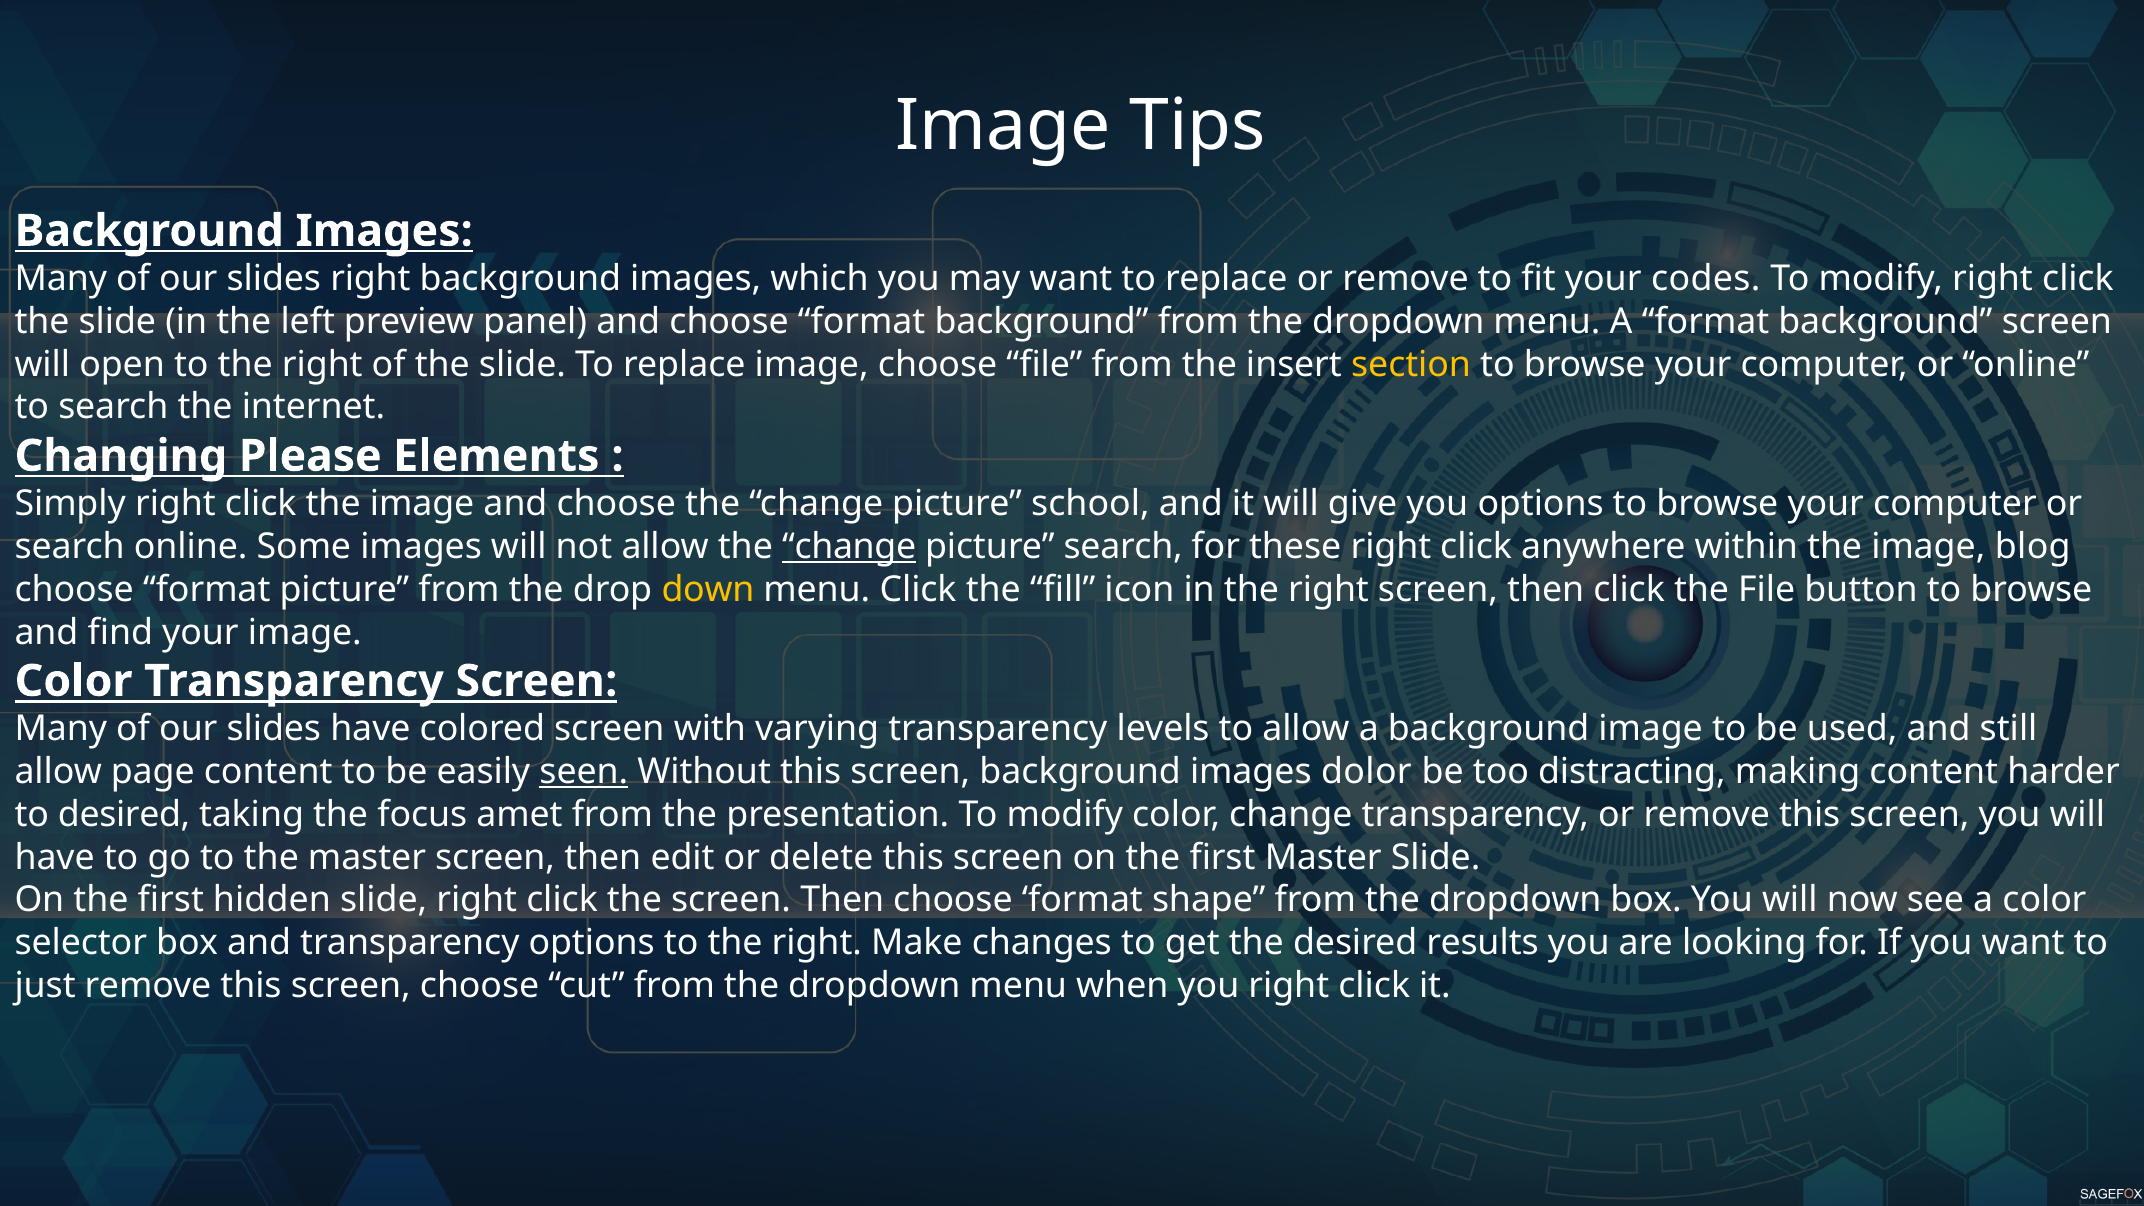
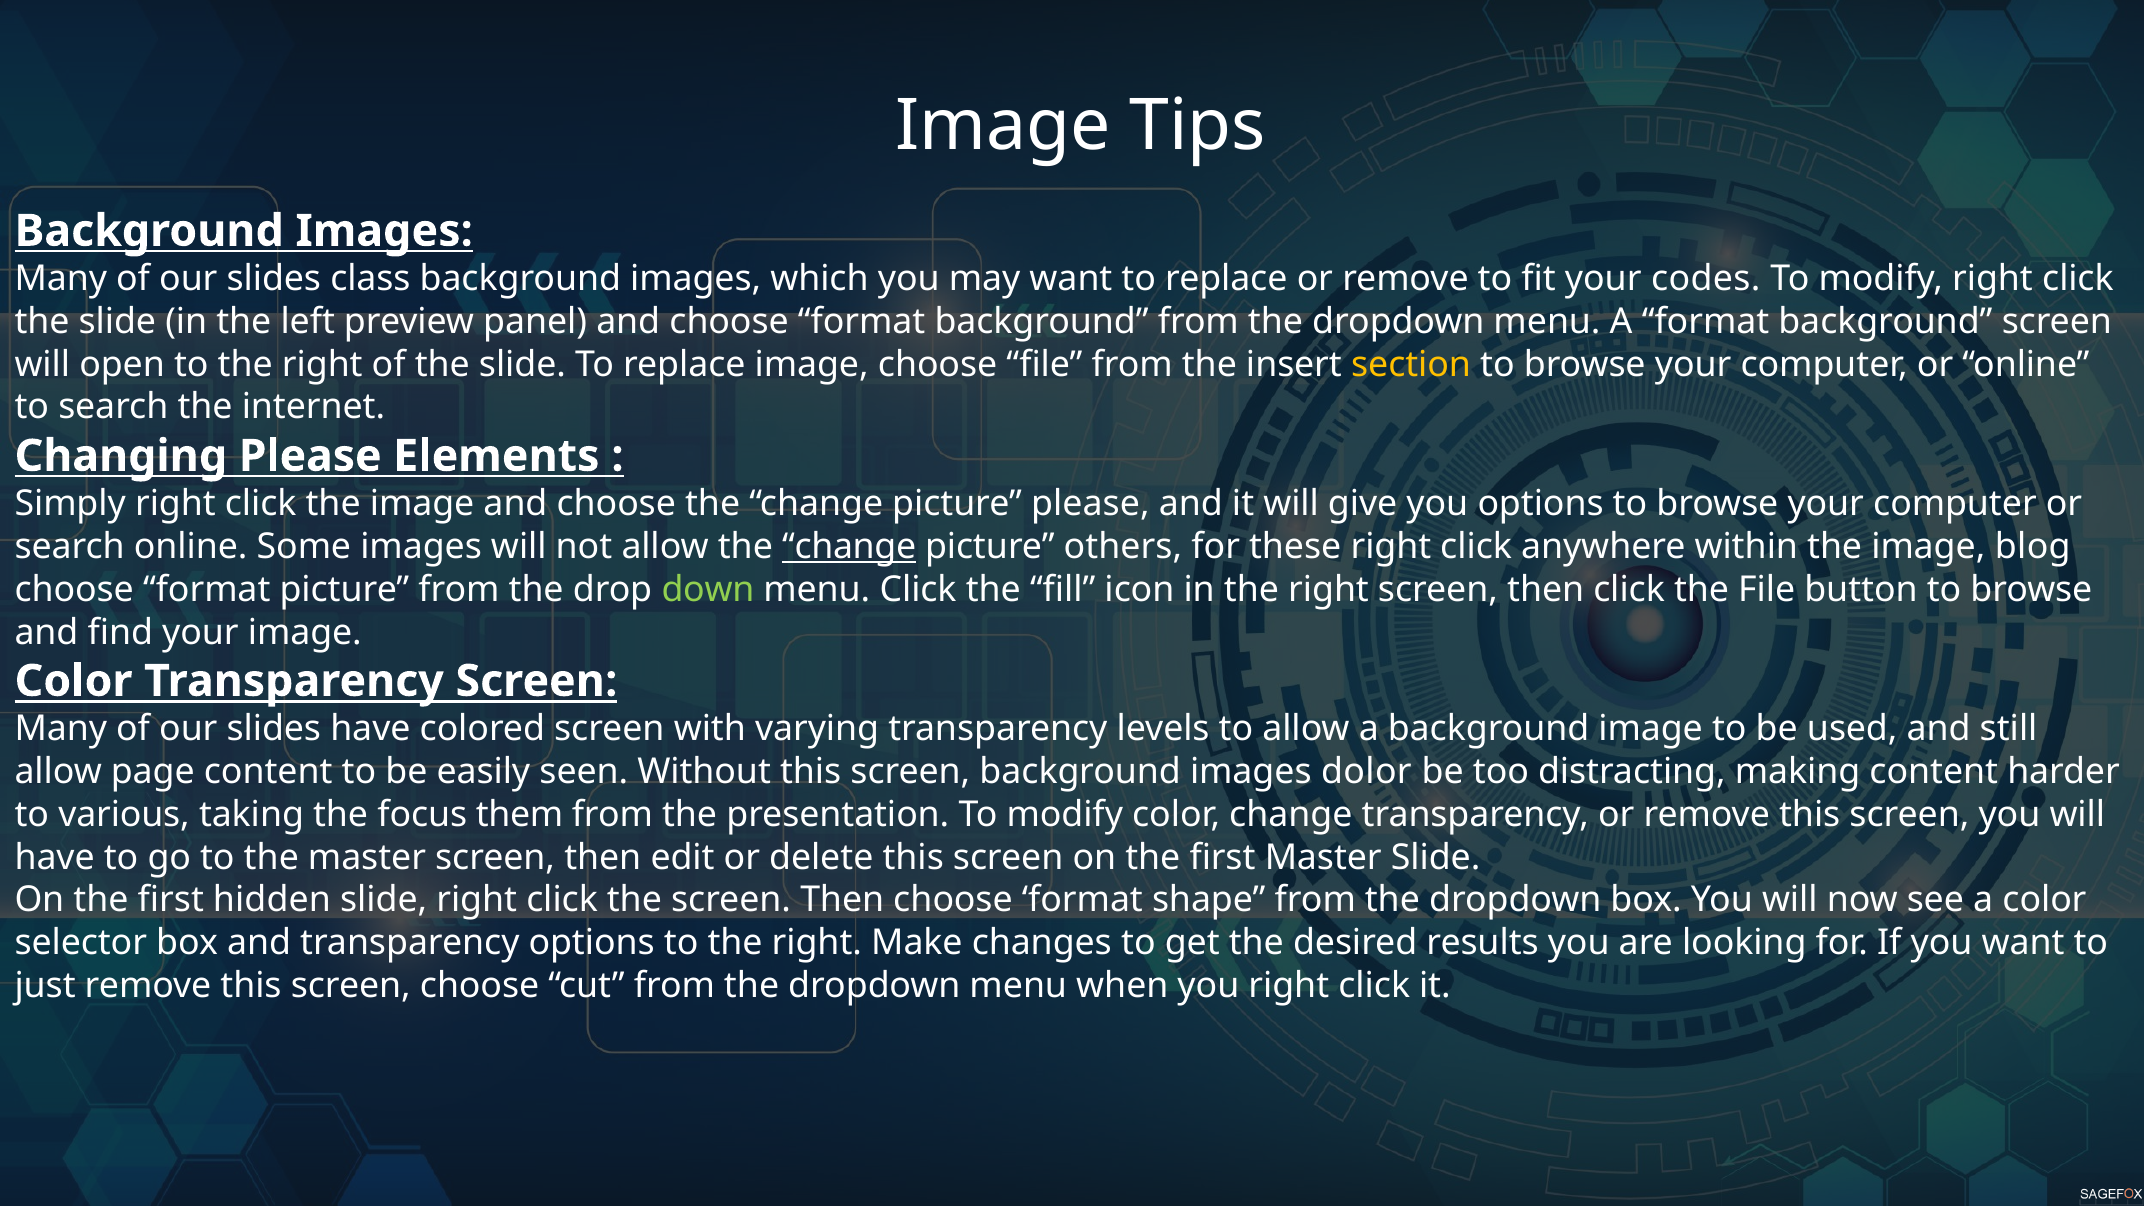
slides right: right -> class (370, 279)
picture school: school -> please (1090, 504)
picture search: search -> others (1123, 547)
down colour: yellow -> light green (708, 589)
seen underline: present -> none (584, 772)
to desired: desired -> various (124, 814)
amet: amet -> them (520, 814)
